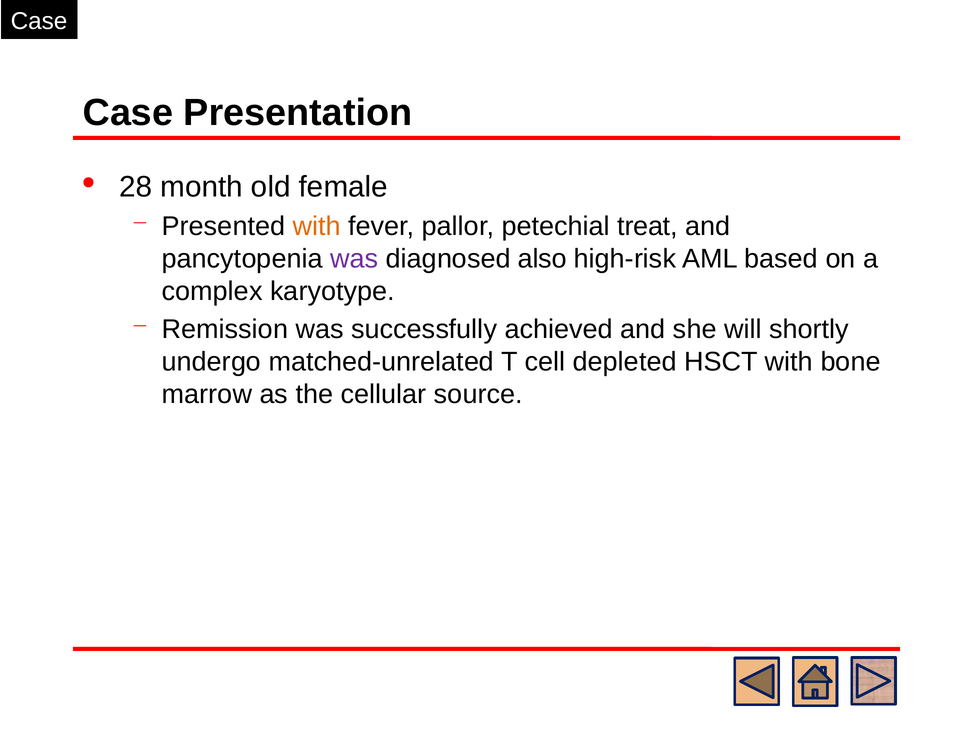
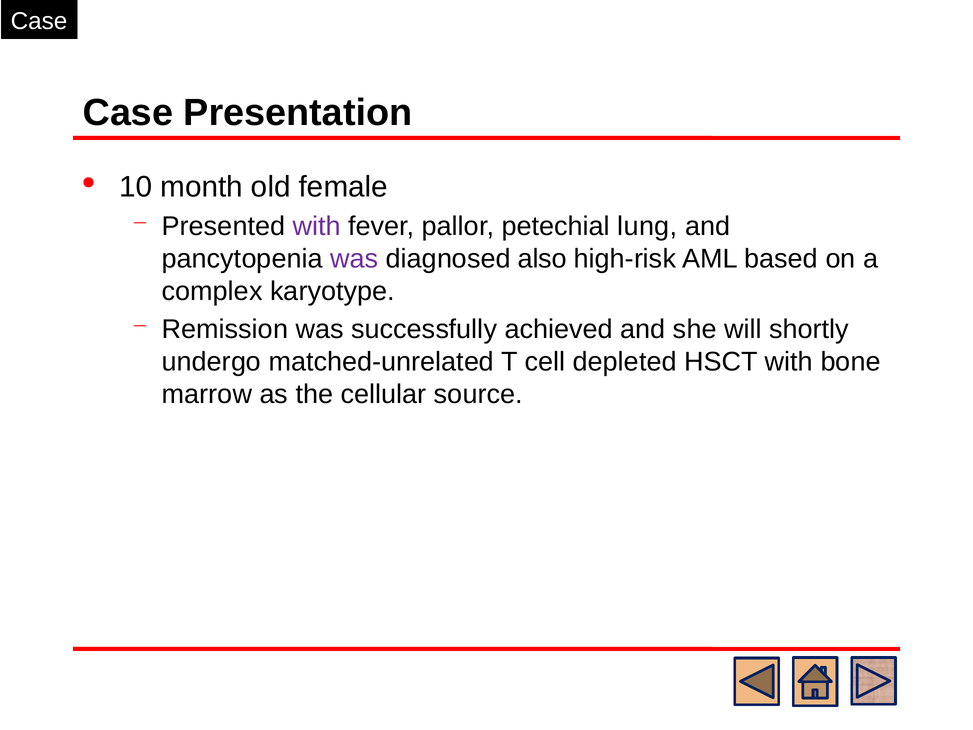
28: 28 -> 10 (136, 187)
with colour: orange -> purple (317, 226)
treat: treat -> lung (647, 226)
